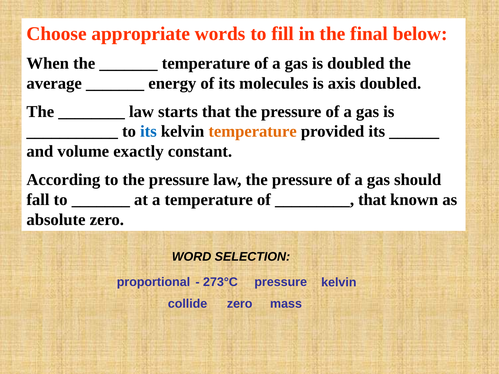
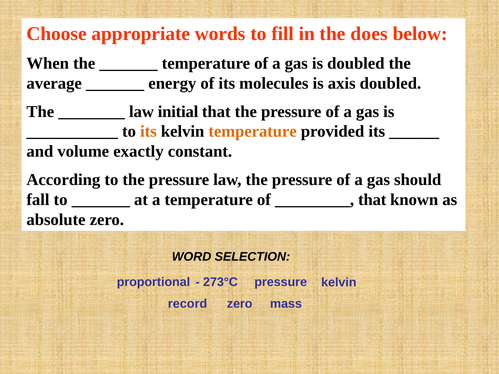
final: final -> does (369, 34)
starts: starts -> initial (178, 112)
its colour: blue -> orange (148, 132)
collide: collide -> record (188, 304)
